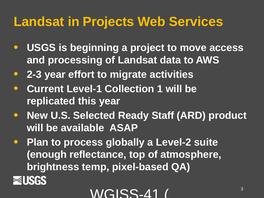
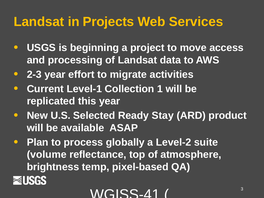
Staff: Staff -> Stay (163, 116)
enough: enough -> volume (47, 155)
